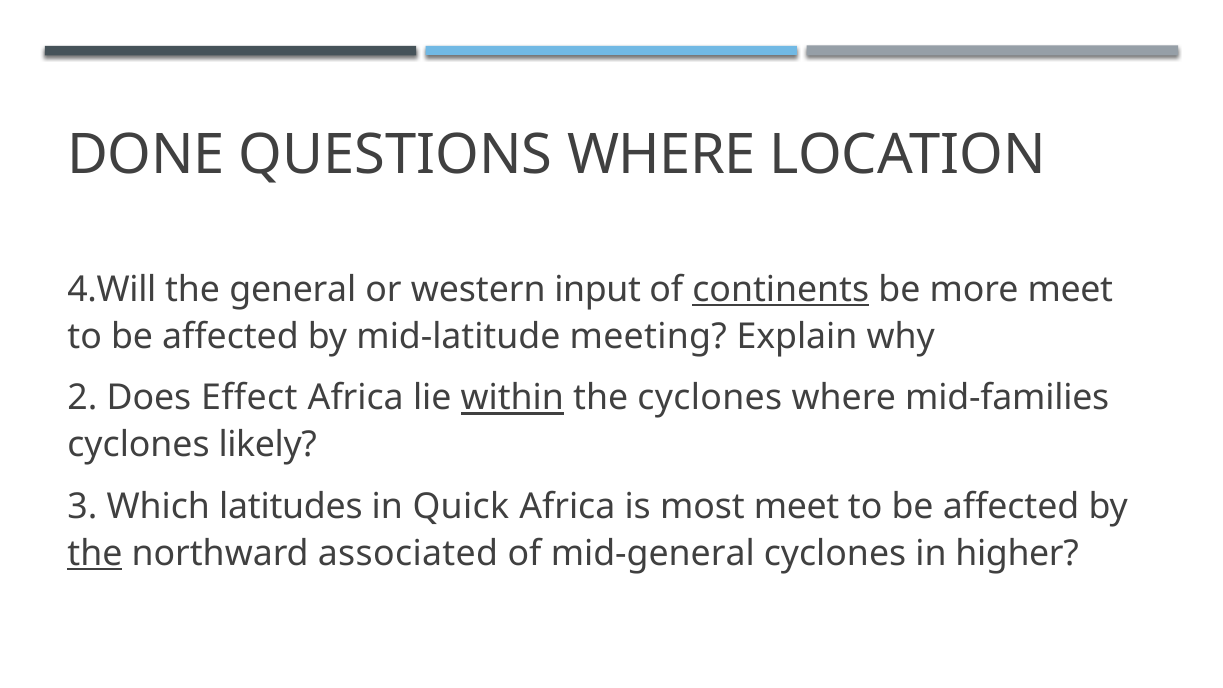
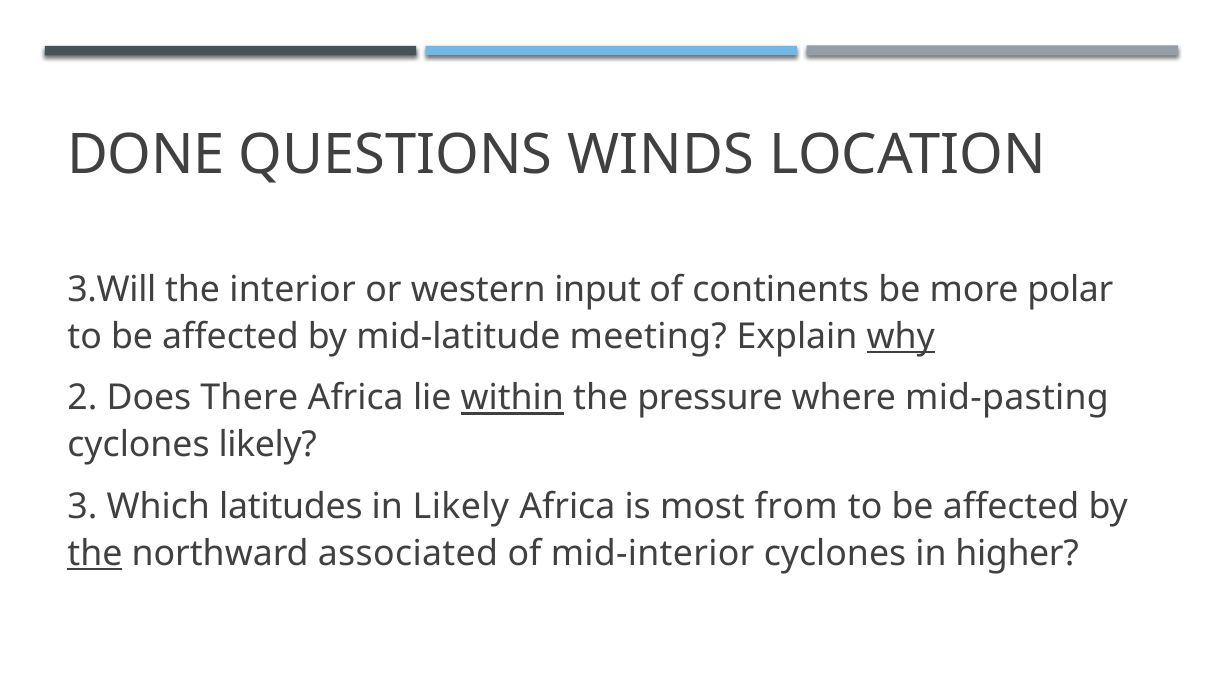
QUESTIONS WHERE: WHERE -> WINDS (661, 155)
4.Will: 4.Will -> 3.Will (112, 289)
general: general -> interior (293, 289)
continents underline: present -> none (781, 289)
more meet: meet -> polar (1070, 289)
why underline: none -> present (901, 336)
Effect: Effect -> There (249, 398)
the cyclones: cyclones -> pressure (710, 398)
mid-families: mid-families -> mid-pasting (1007, 398)
in Quick: Quick -> Likely (461, 507)
most meet: meet -> from (796, 507)
mid-general: mid-general -> mid-interior (653, 554)
